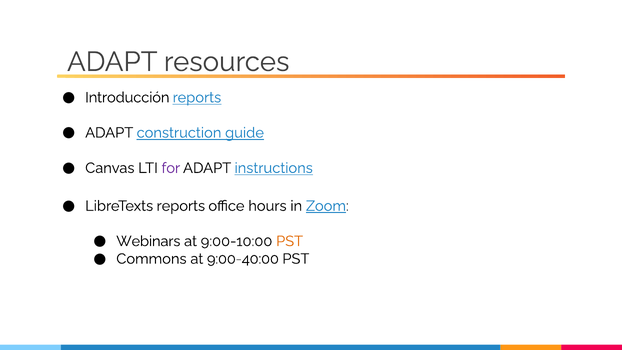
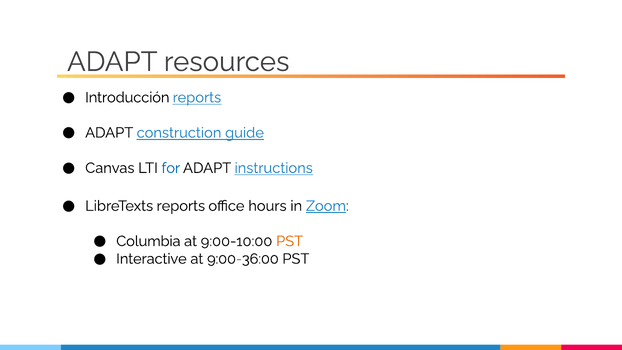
for colour: purple -> blue (171, 168)
Webinars: Webinars -> Columbia (148, 241)
Commons: Commons -> Interactive (152, 259)
9:00-40:00: 9:00-40:00 -> 9:00-36:00 (243, 259)
